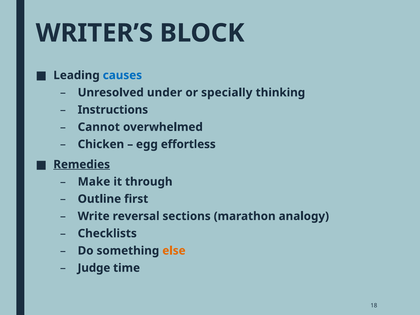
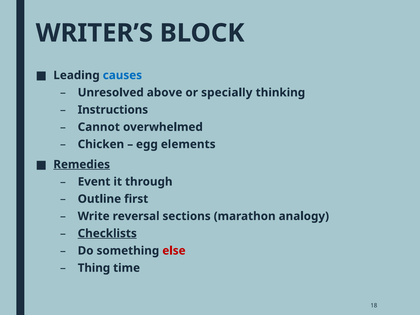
under: under -> above (165, 93)
effortless: effortless -> elements (188, 144)
Make: Make -> Event (94, 182)
Checklists underline: none -> present (107, 233)
else colour: orange -> red (174, 251)
Judge: Judge -> Thing (94, 268)
